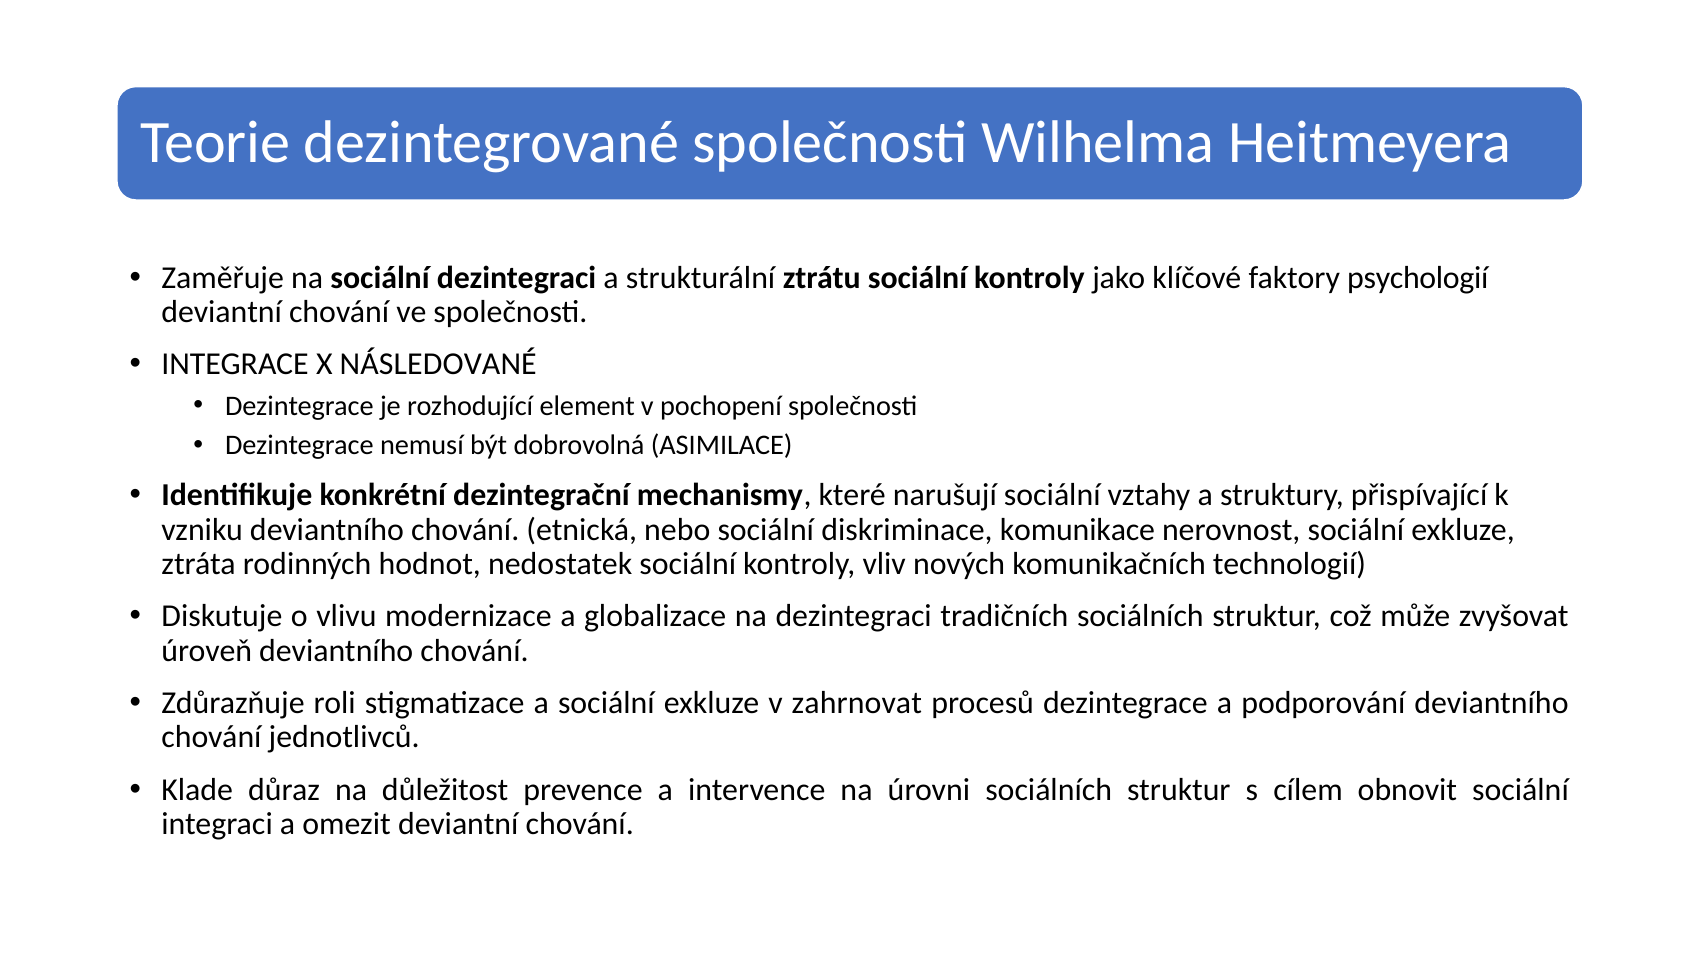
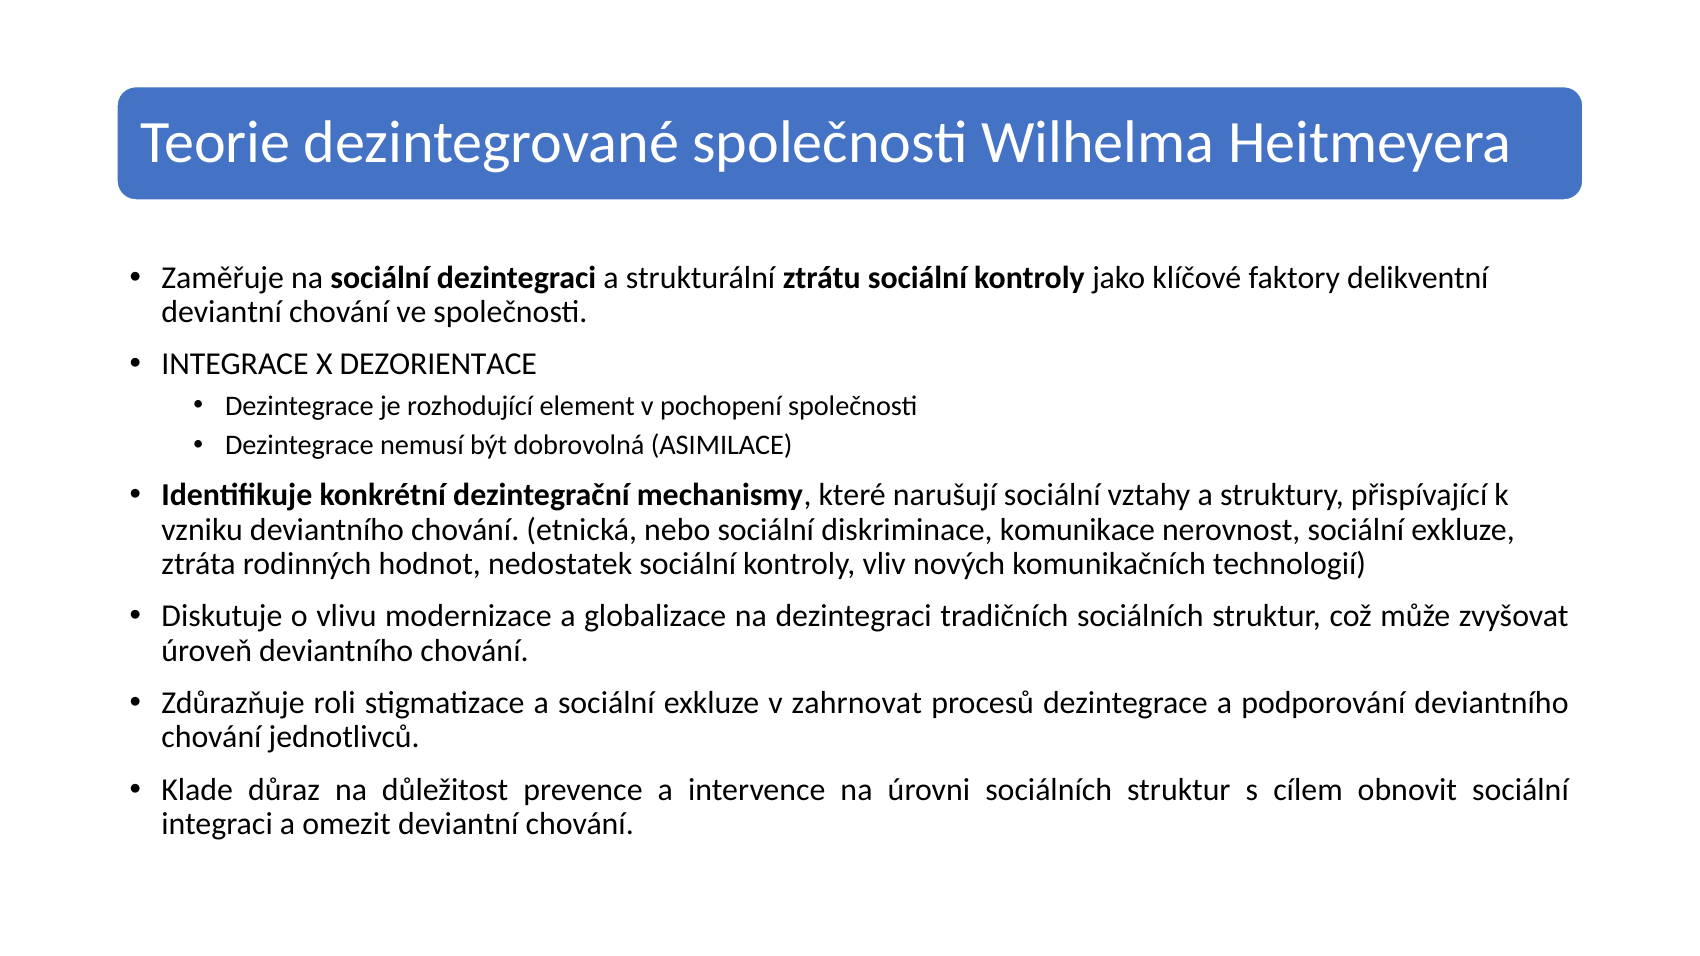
psychologií: psychologií -> delikventní (1418, 278)
NÁSLEDOVANÉ: NÁSLEDOVANÉ -> DEZORIENTACE (438, 365)
